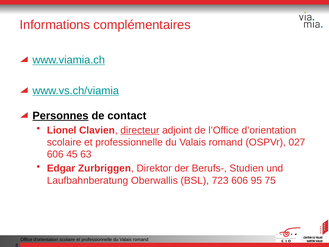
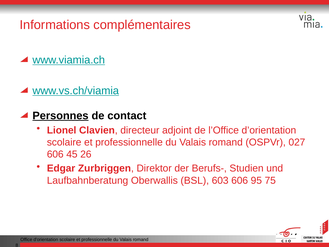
directeur underline: present -> none (140, 130)
63: 63 -> 26 (86, 154)
723: 723 -> 603 (220, 180)
